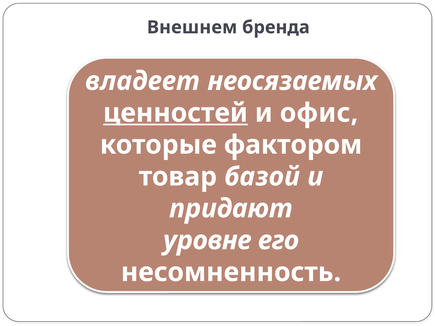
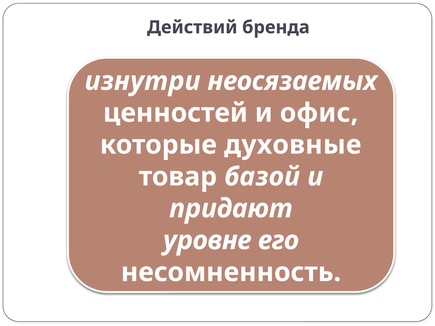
Внешнем: Внешнем -> Действий (192, 27)
владеет: владеет -> изнутри (143, 81)
ценностей underline: present -> none (175, 113)
фактором: фактором -> духовные (293, 145)
